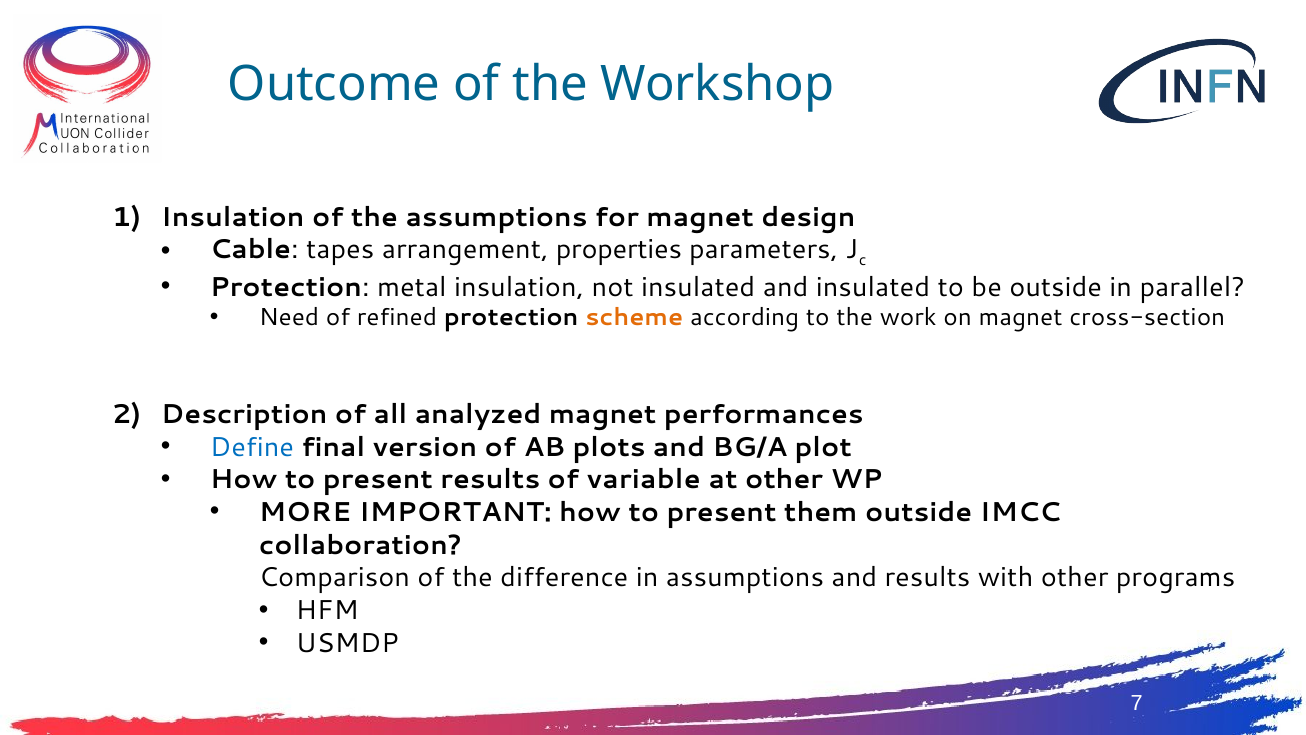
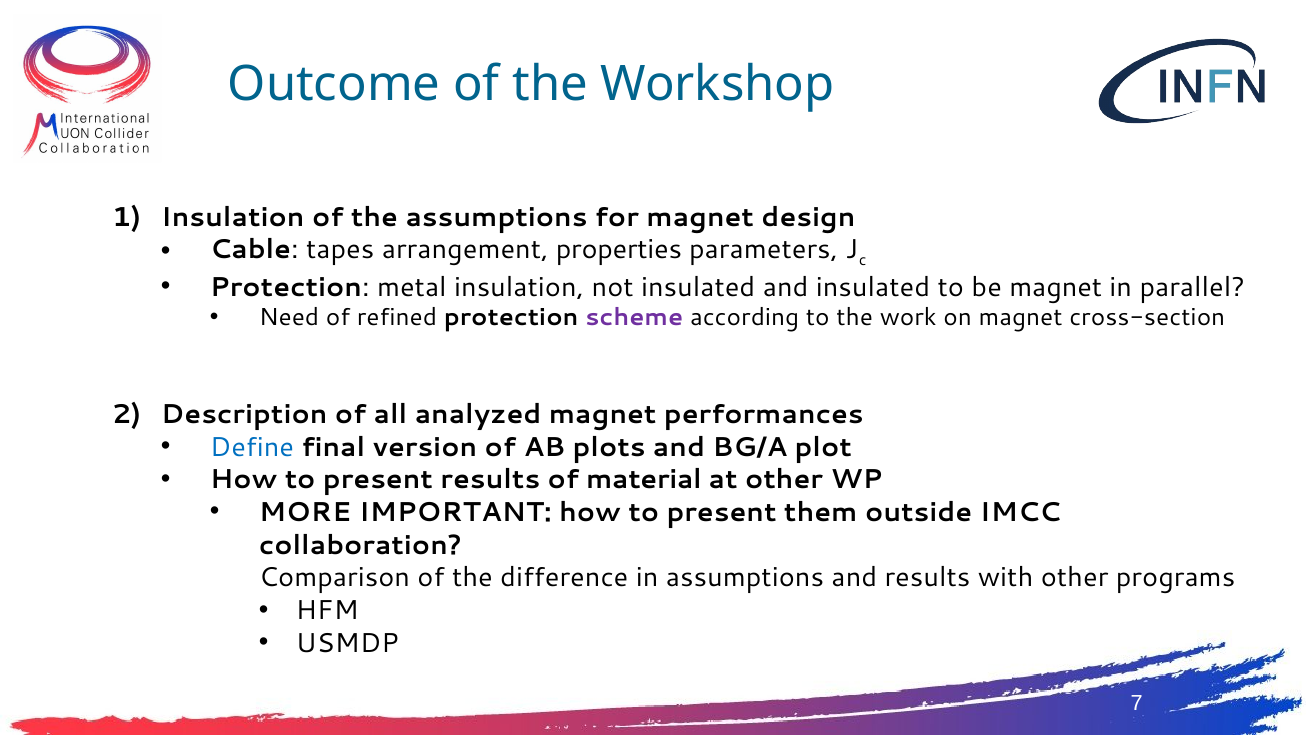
be outside: outside -> magnet (1056, 287)
scheme colour: orange -> purple (634, 318)
variable: variable -> material (644, 480)
